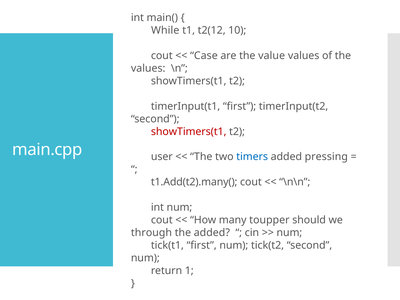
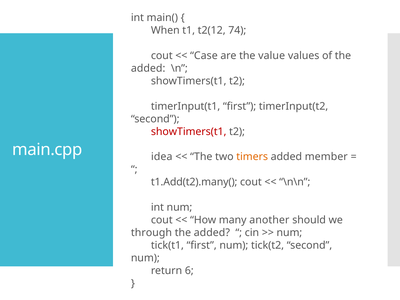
While: While -> When (165, 30)
10: 10 -> 74 (237, 30)
values: values -> added (148, 68)
user: user -> idea (162, 157)
timers colour: blue -> orange (252, 157)
pressing: pressing -> member (326, 157)
toupper: toupper -> another (269, 220)
1: 1 -> 6 (189, 271)
